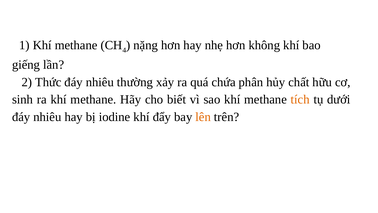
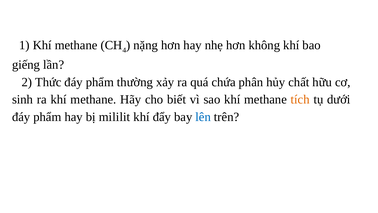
nhiêu: nhiêu -> phẩm (100, 82)
nhiêu: nhiêu -> phẩm (47, 117)
iodine: iodine -> mililit (115, 117)
lên colour: orange -> blue (203, 117)
